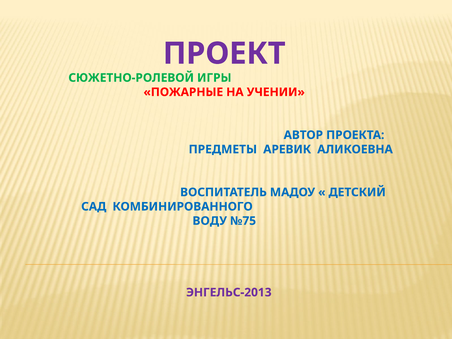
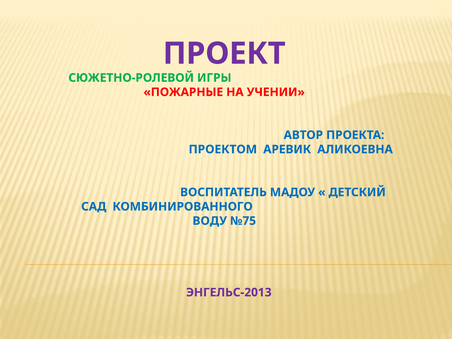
ПРЕДМЕТЫ: ПРЕДМЕТЫ -> ПРОЕКТОМ (223, 149)
